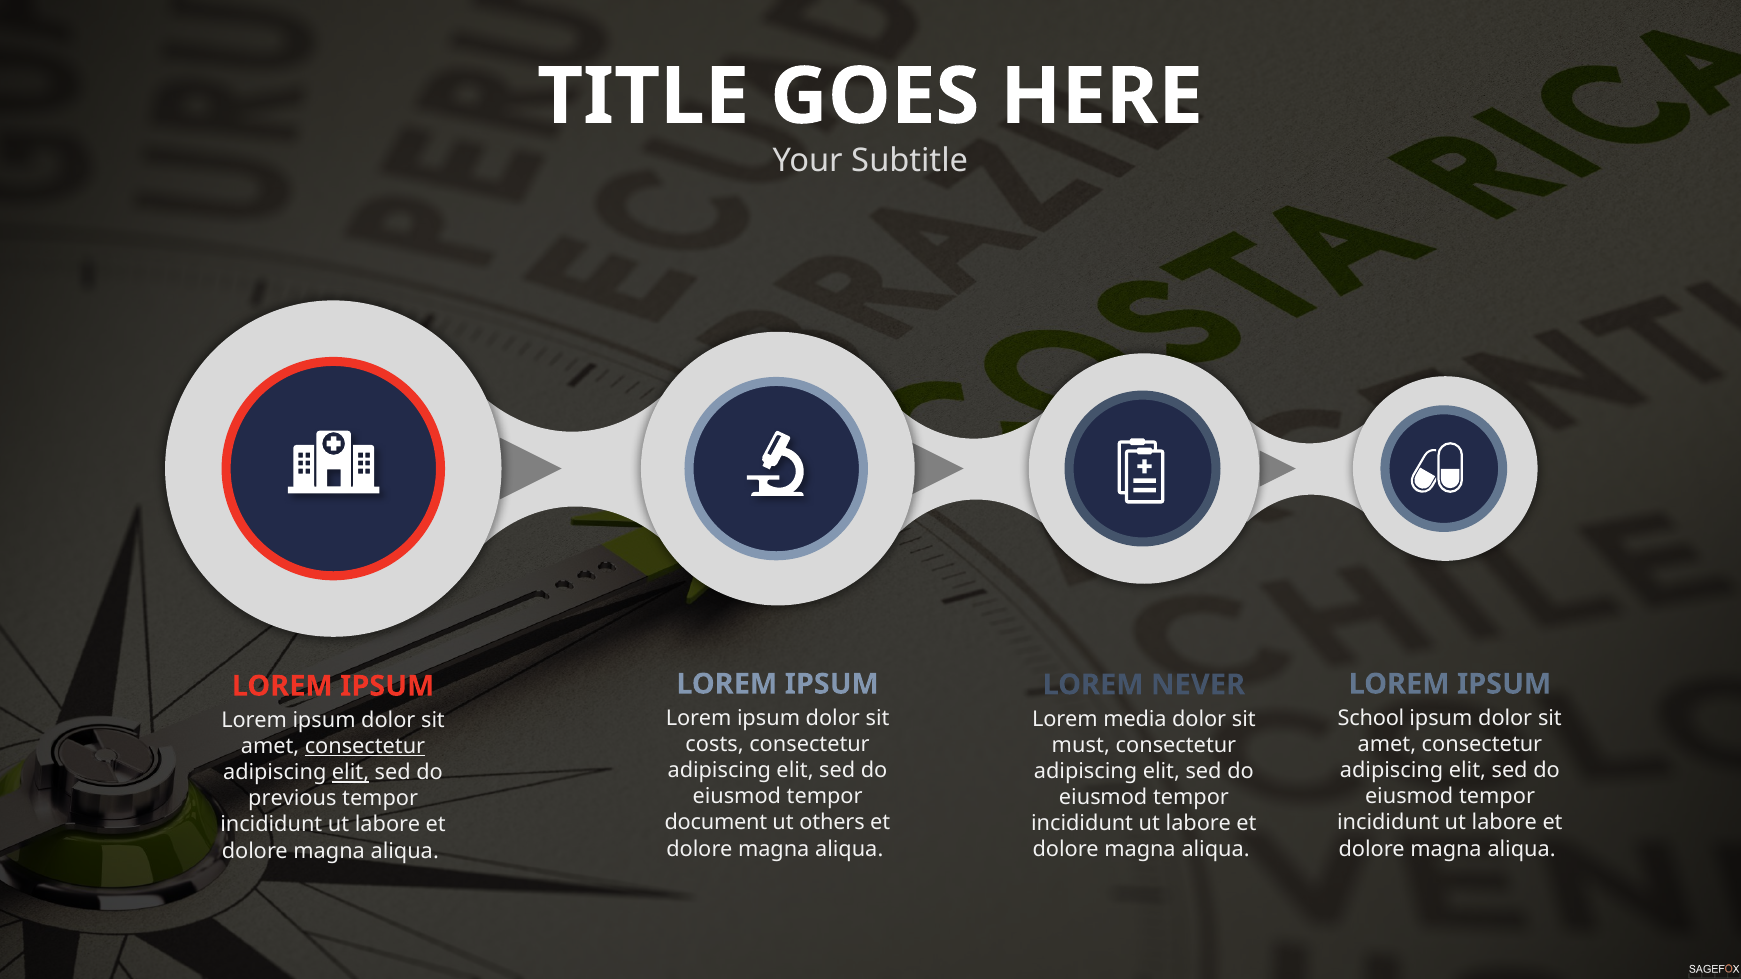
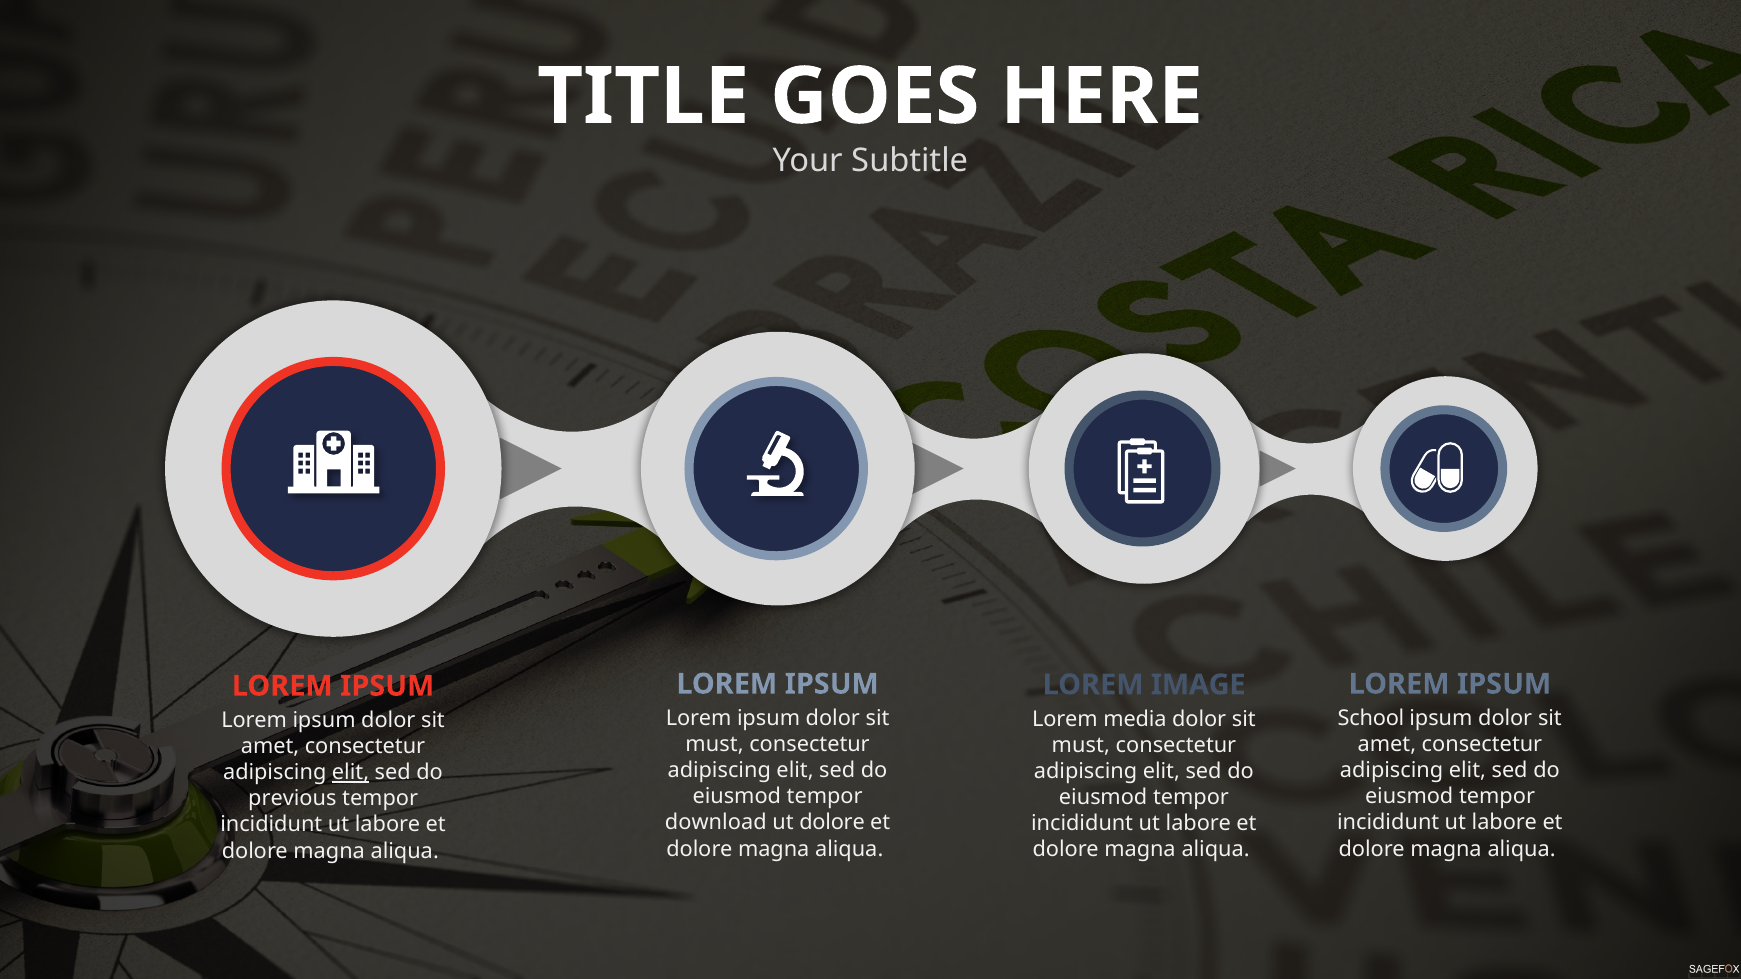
NEVER: NEVER -> IMAGE (1198, 685)
costs: costs -> must (715, 745)
consectetur underline: present -> none (365, 747)
document: document -> download (716, 823)
ut others: others -> dolore (832, 823)
